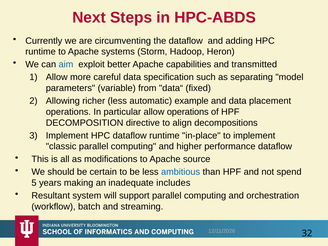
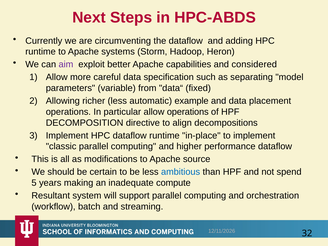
aim colour: blue -> purple (66, 64)
transmitted: transmitted -> considered (254, 64)
includes: includes -> compute (173, 183)
